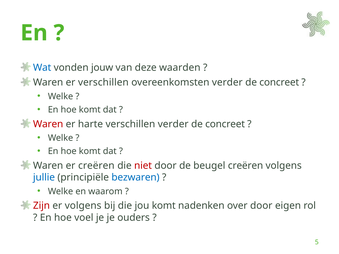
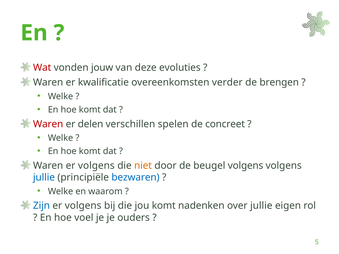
Wat colour: blue -> red (42, 68)
waarden: waarden -> evoluties (180, 68)
er verschillen: verschillen -> kwalificatie (103, 83)
concreet: concreet -> brengen (279, 83)
harte: harte -> delen (91, 124)
verschillen verder: verder -> spelen (173, 124)
Waren er creëren: creëren -> volgens (96, 166)
niet colour: red -> orange (143, 166)
beugel creëren: creëren -> volgens (246, 166)
Zijn colour: red -> blue (41, 206)
over door: door -> jullie (261, 206)
